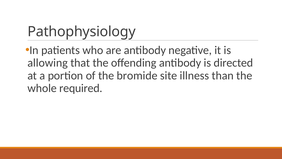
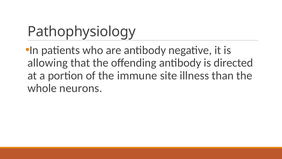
bromide: bromide -> immune (137, 75)
required: required -> neurons (81, 88)
